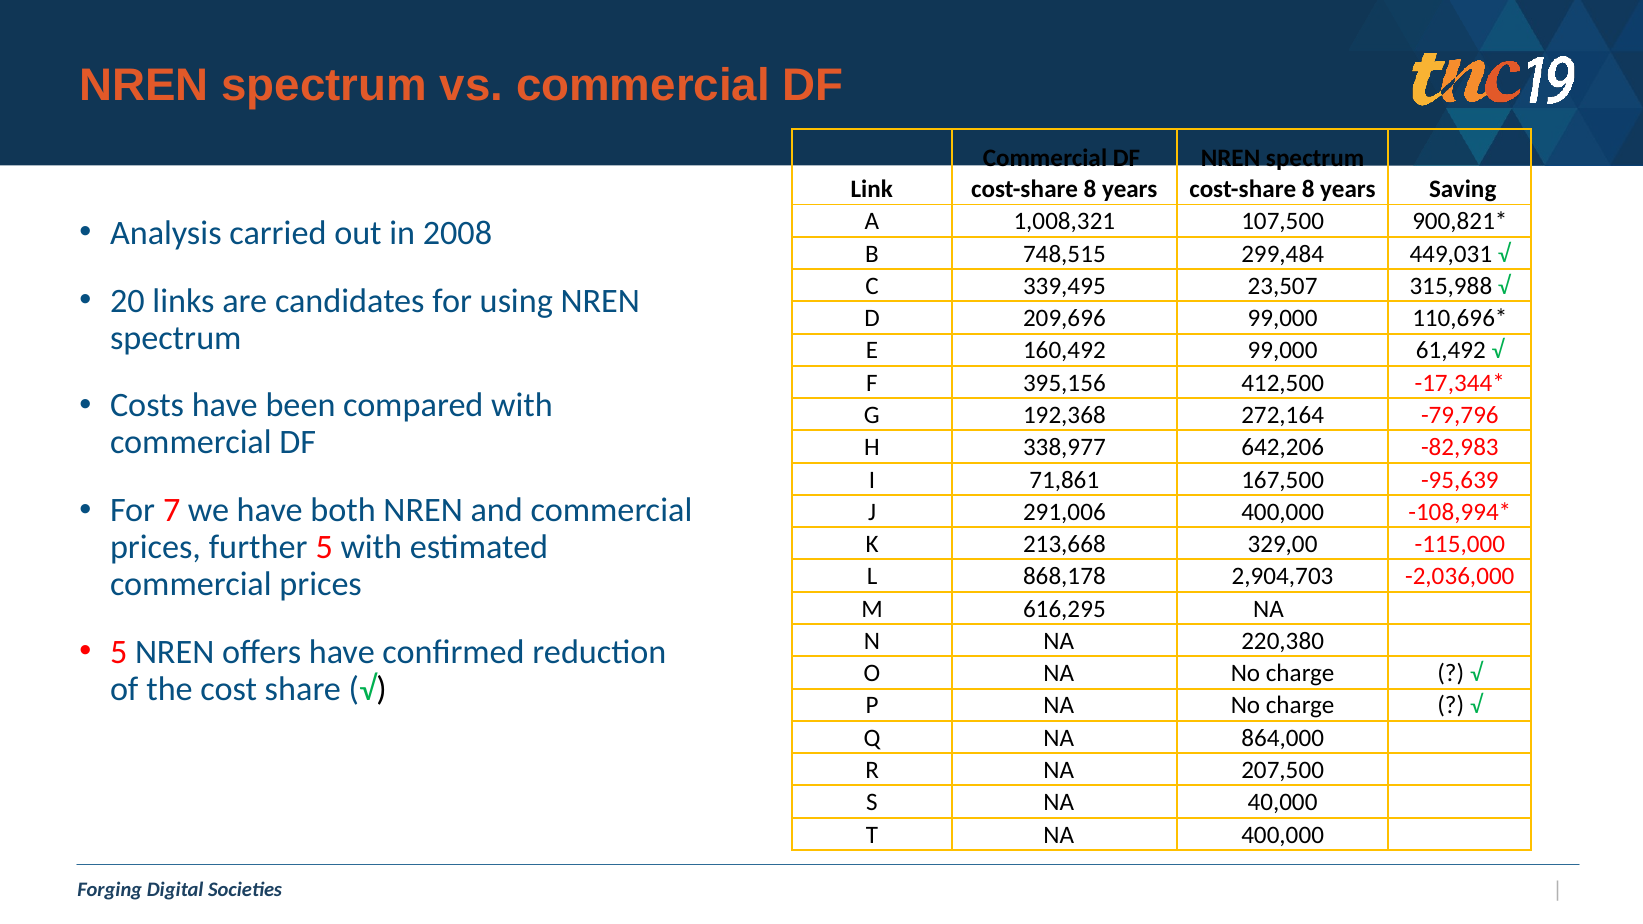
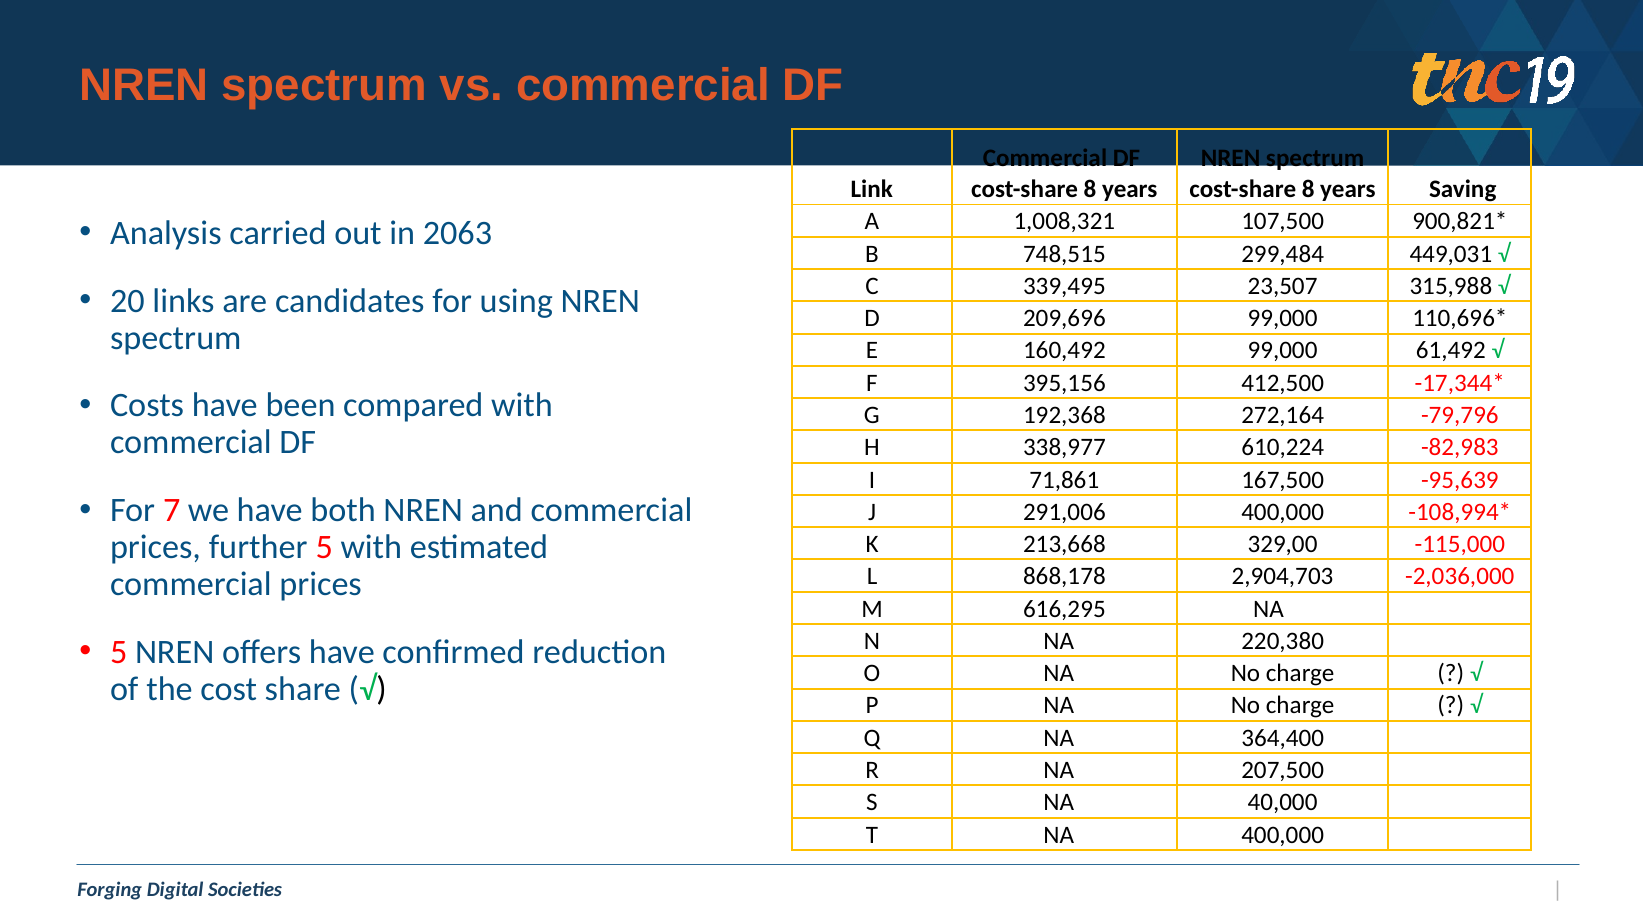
2008: 2008 -> 2063 (457, 233)
642,206: 642,206 -> 610,224 (1283, 448)
864,000: 864,000 -> 364,400 (1283, 738)
